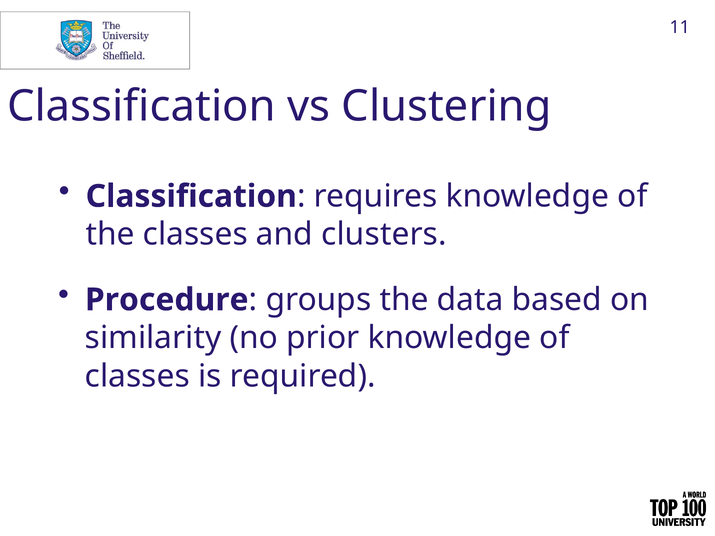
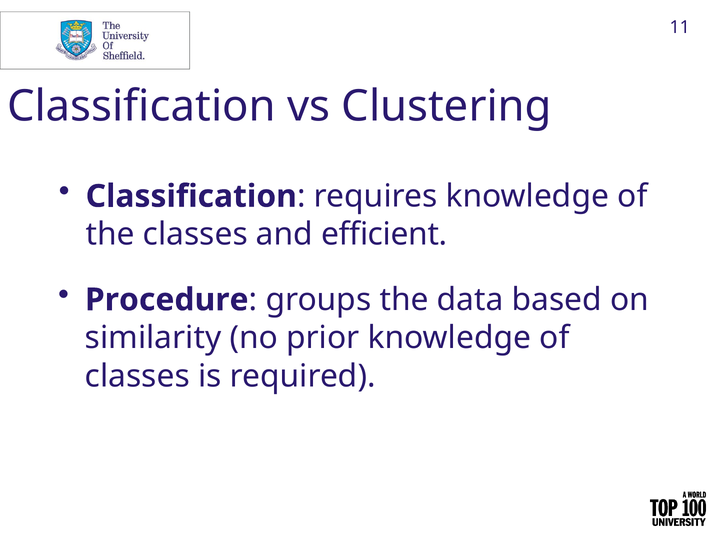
clusters: clusters -> efficient (384, 235)
